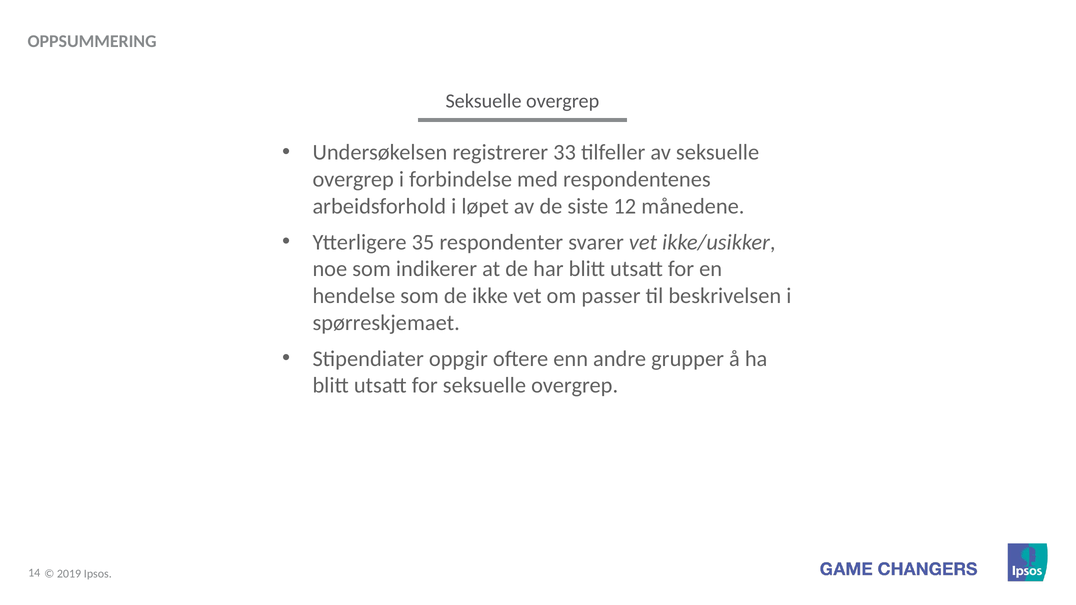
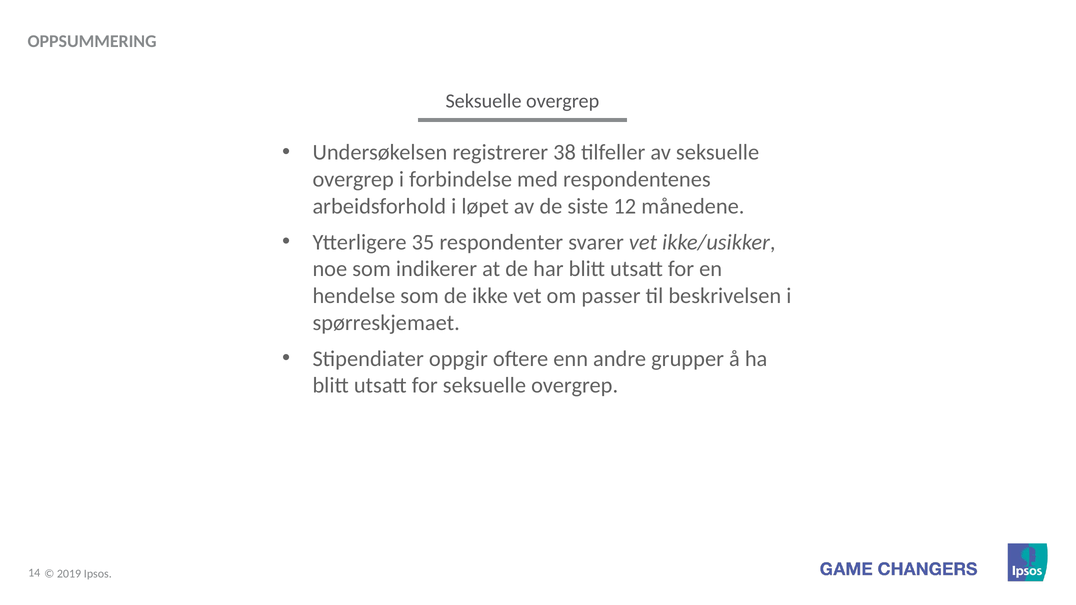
33: 33 -> 38 (565, 153)
